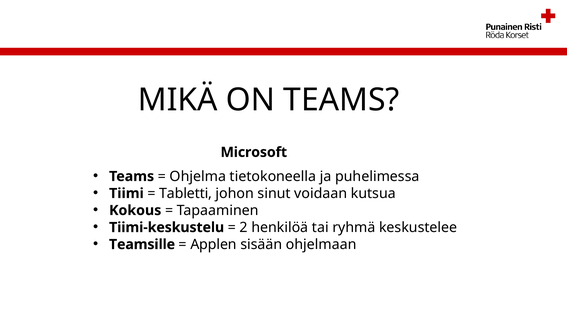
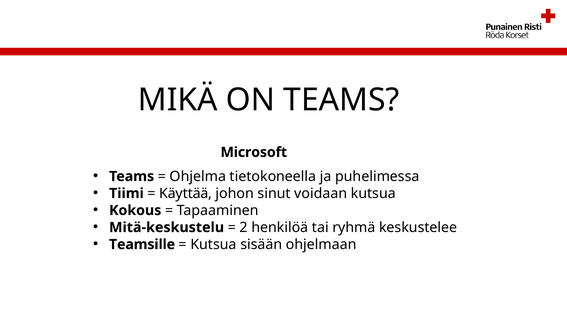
Tabletti: Tabletti -> Käyttää (186, 193)
Tiimi-keskustelu: Tiimi-keskustelu -> Mitä-keskustelu (167, 227)
Applen: Applen -> Kutsua (213, 244)
